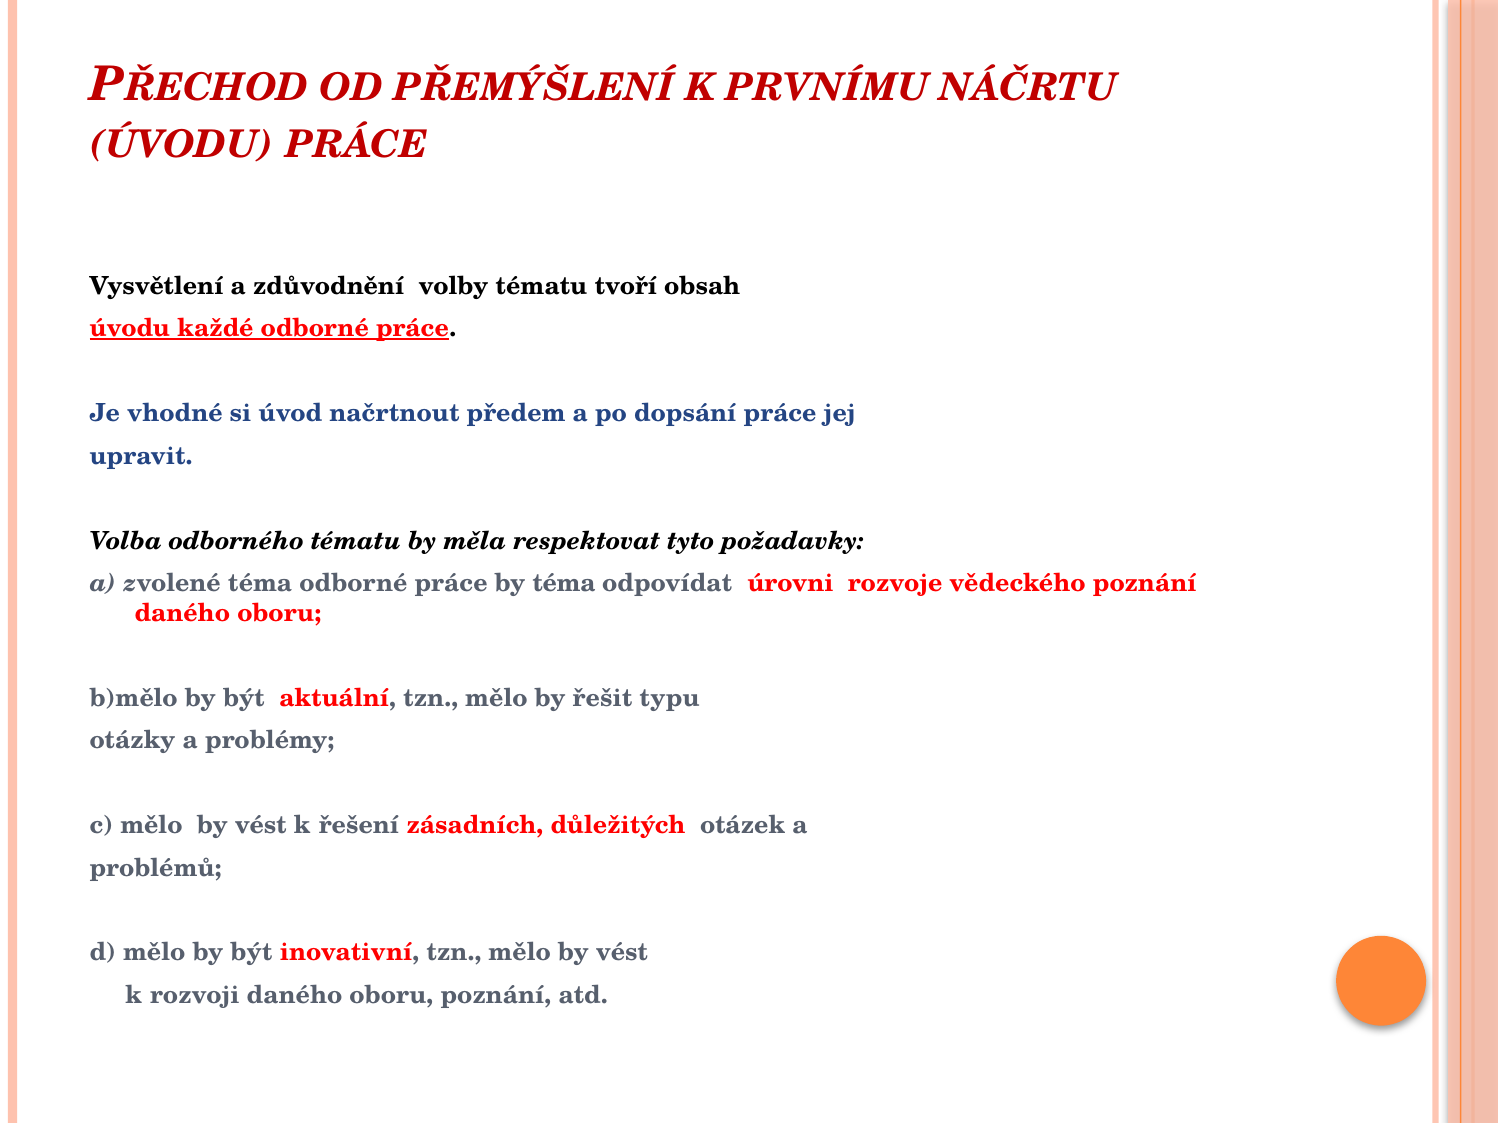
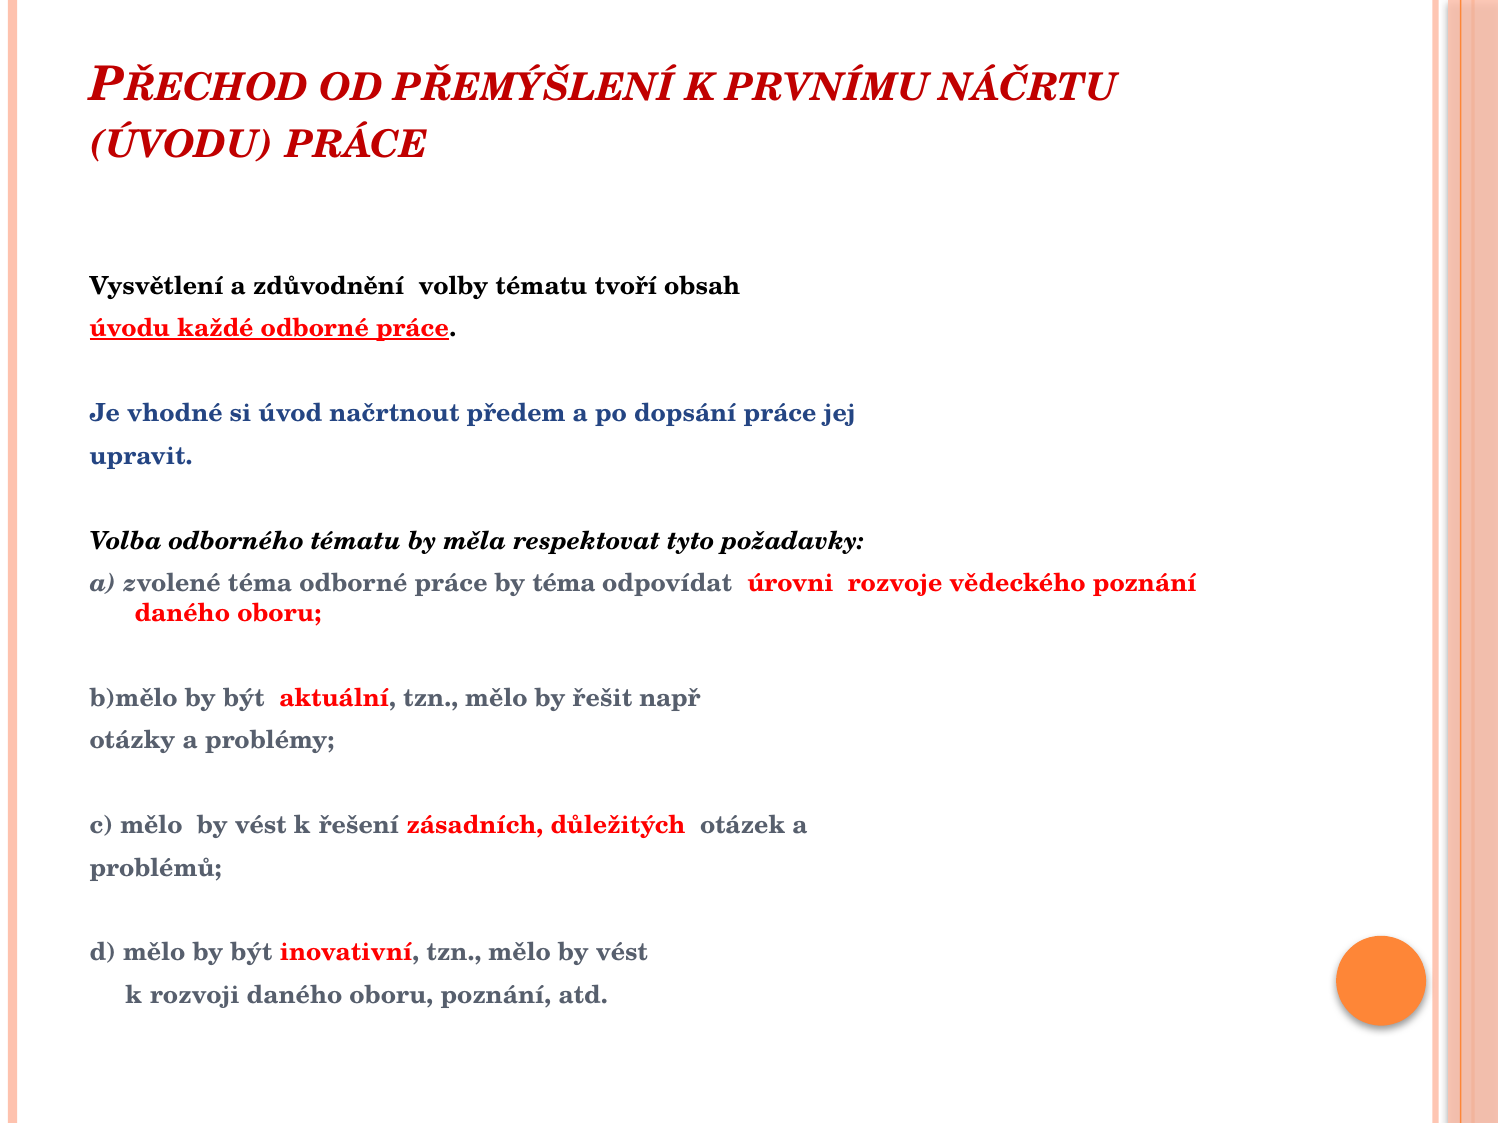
typu: typu -> např (670, 698)
